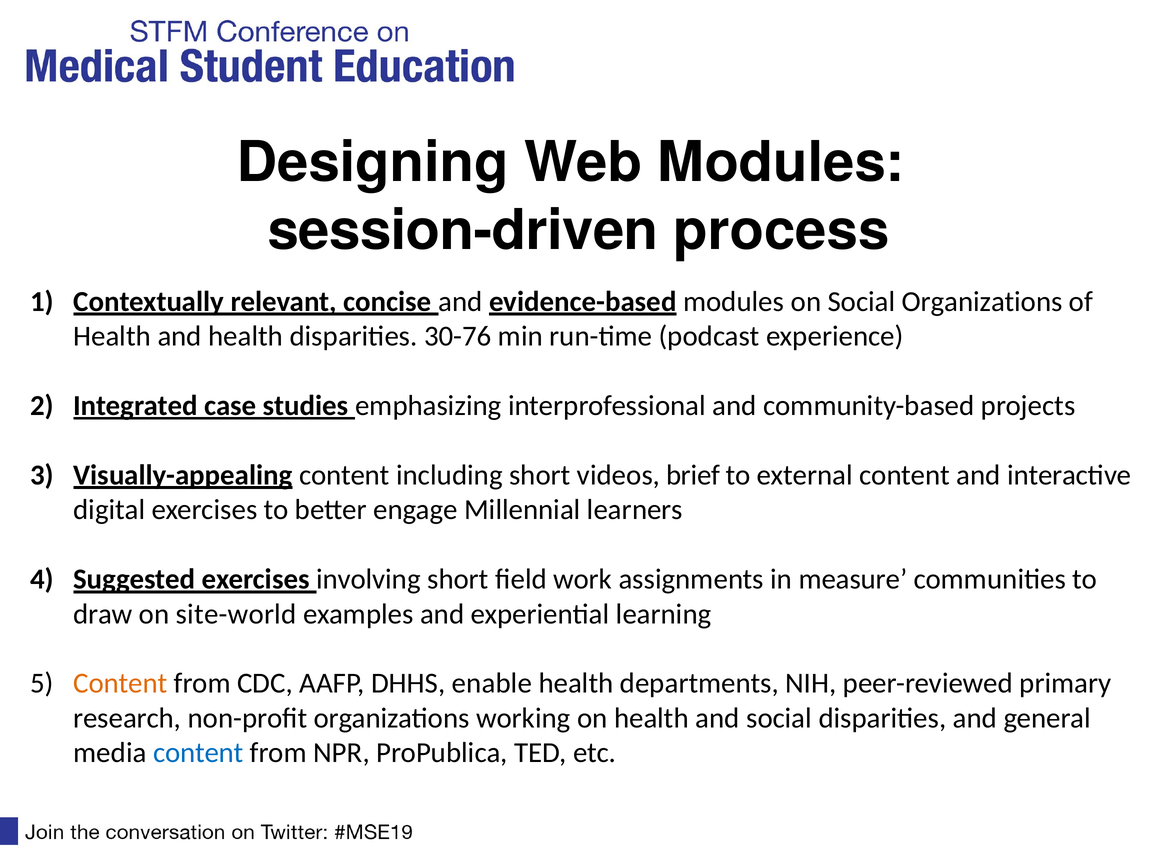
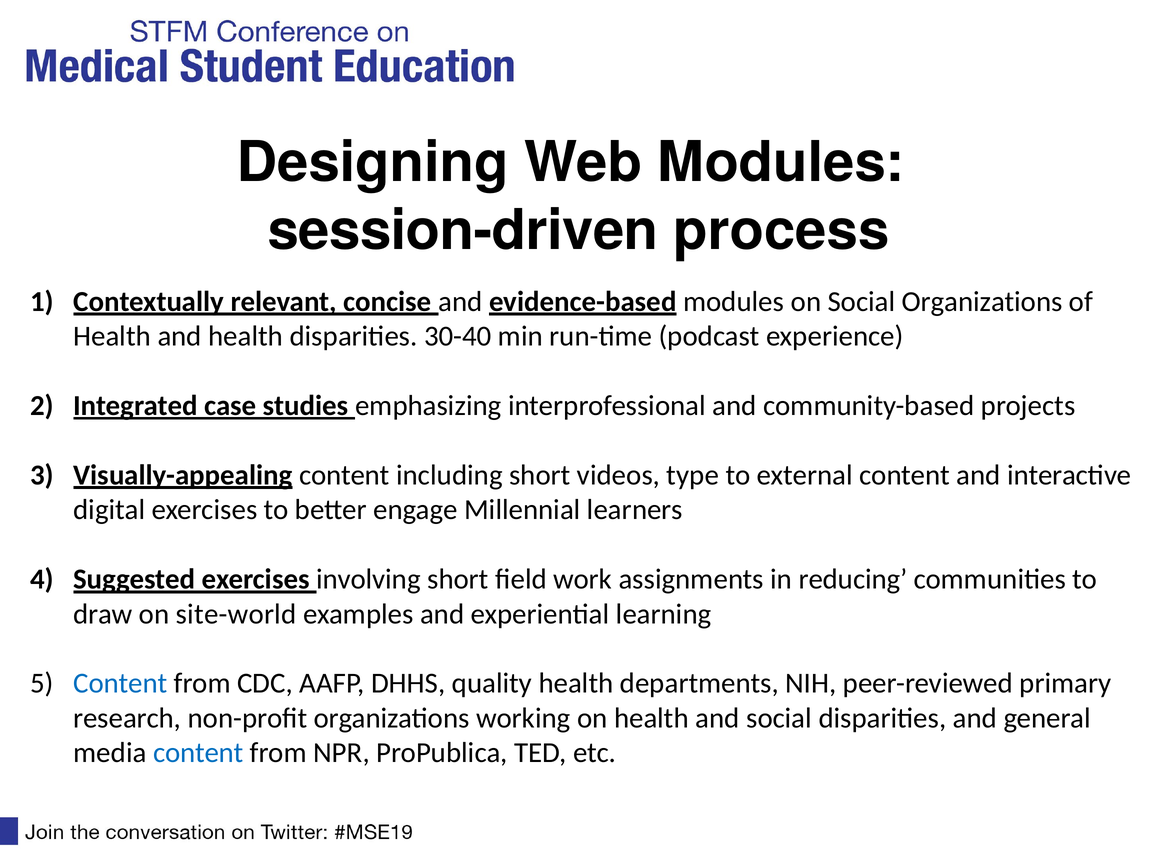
30-76: 30-76 -> 30-40 (458, 336)
brief: brief -> type (693, 475)
measure: measure -> reducing (853, 579)
Content colour: orange -> blue (120, 683)
enable: enable -> quality (492, 683)
